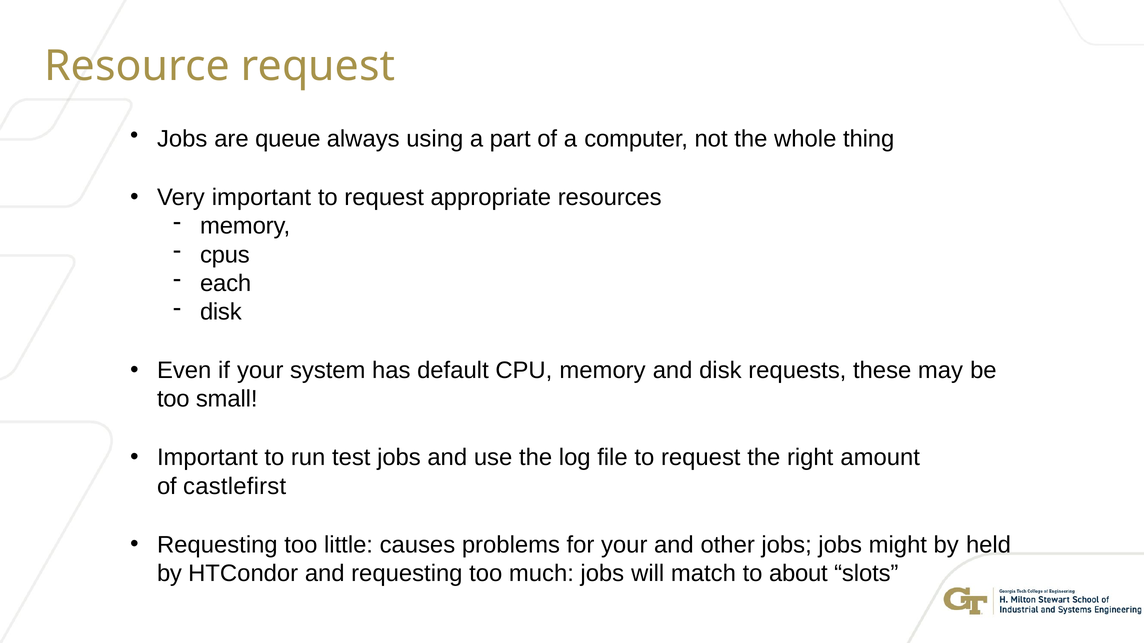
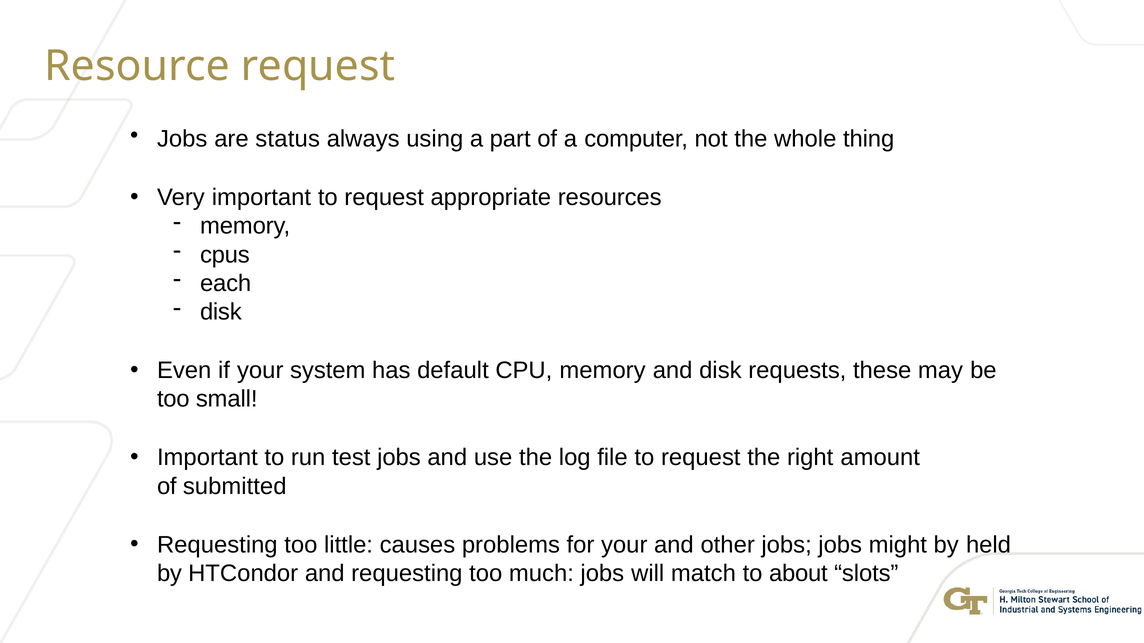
queue: queue -> status (288, 139)
castlefirst: castlefirst -> submitted (235, 487)
